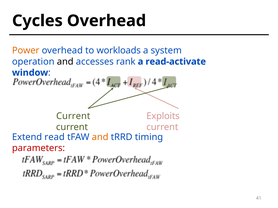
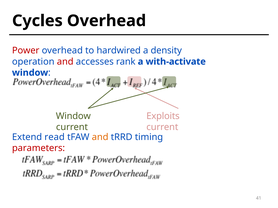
Power colour: orange -> red (26, 51)
workloads: workloads -> hardwired (119, 51)
system: system -> density (166, 51)
and colour: black -> red (65, 62)
read-activate: read-activate -> with-activate (176, 62)
Current: Current -> Window (73, 116)
